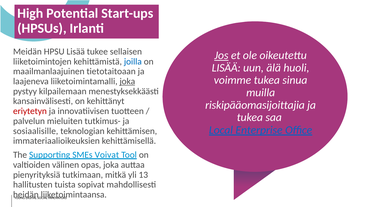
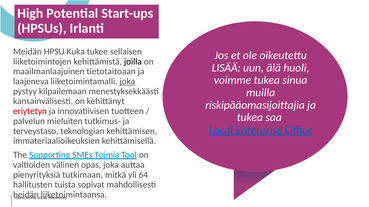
HPSU Lisää: Lisää -> Kuka (76, 52)
Jos underline: present -> none (221, 55)
joilla colour: blue -> black (133, 62)
sosiaalisille: sosiaalisille -> terveystaso (36, 131)
Voivat: Voivat -> Toimia (107, 155)
13: 13 -> 64 (143, 175)
